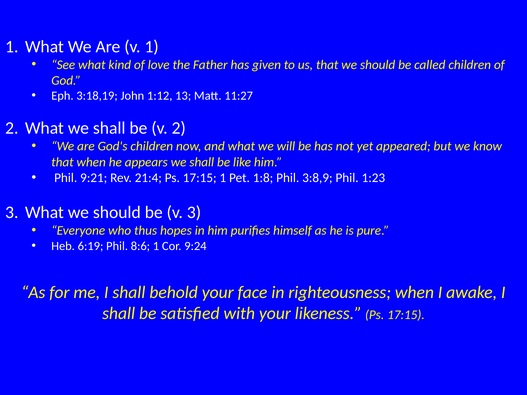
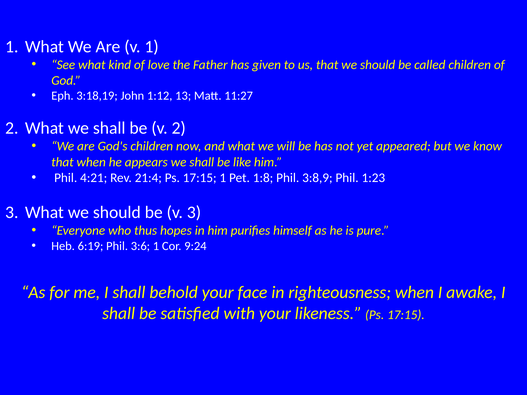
9:21: 9:21 -> 4:21 (94, 178)
8:6: 8:6 -> 3:6 (140, 246)
